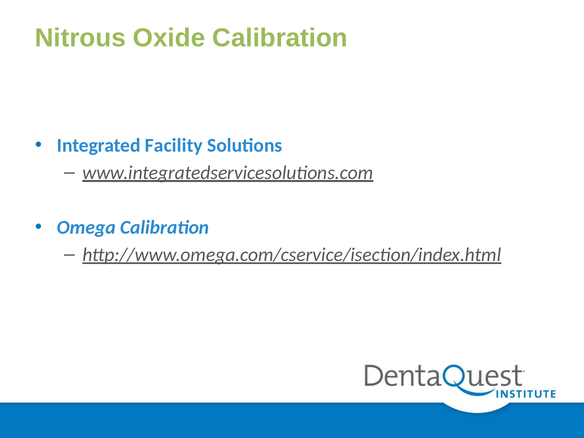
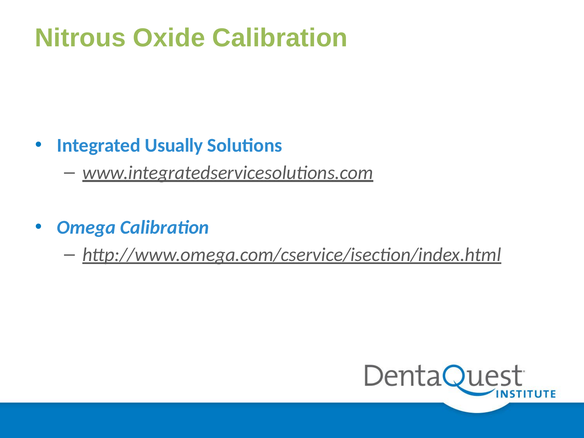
Facility: Facility -> Usually (174, 145)
